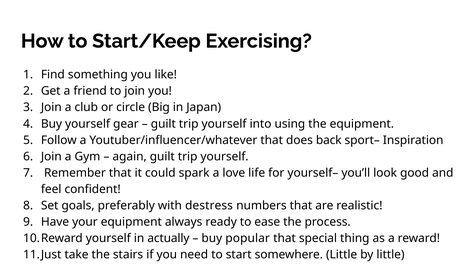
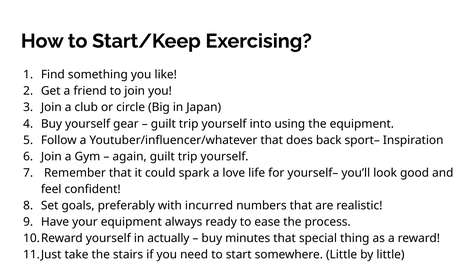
destress: destress -> incurred (209, 206)
popular: popular -> minutes (248, 239)
